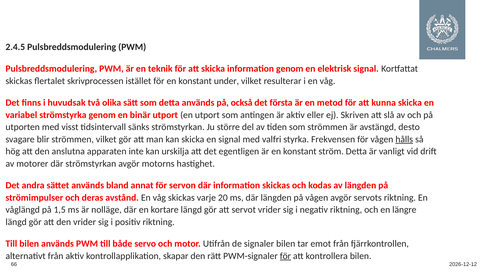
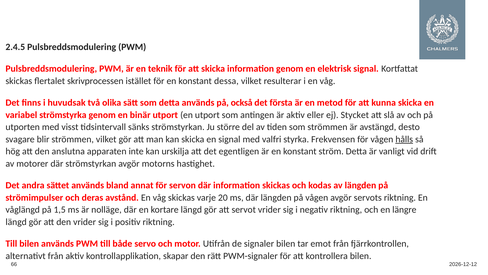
under: under -> dessa (226, 81)
Skriven: Skriven -> Stycket (355, 115)
för underline: present -> none (285, 255)
